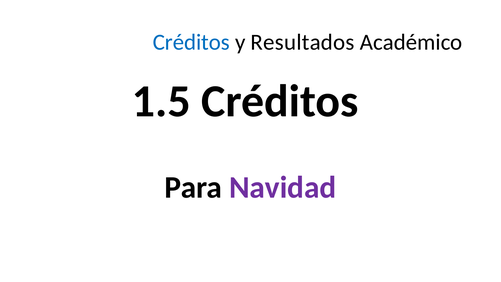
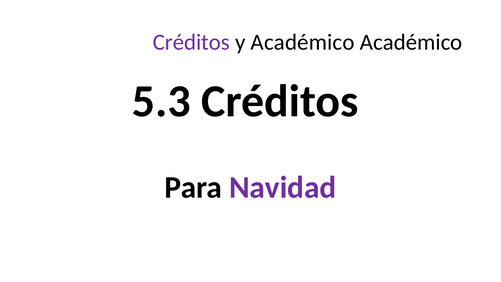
Créditos colour: blue -> purple (191, 42)
y Resultados: Resultados -> Académico (303, 42)
1.5: 1.5 -> 5.3 (161, 101)
